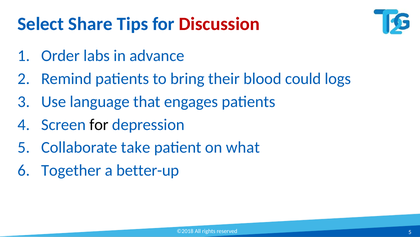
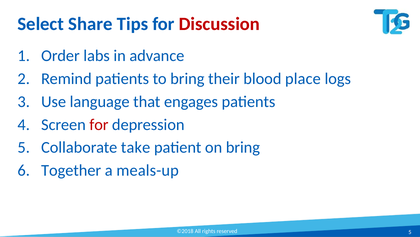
could: could -> place (303, 78)
for colour: black -> red (99, 124)
on what: what -> bring (243, 147)
better-up: better-up -> meals-up (148, 170)
